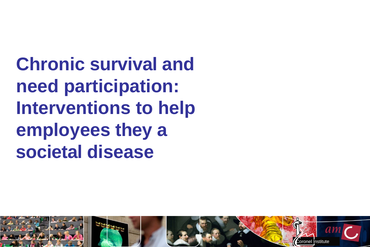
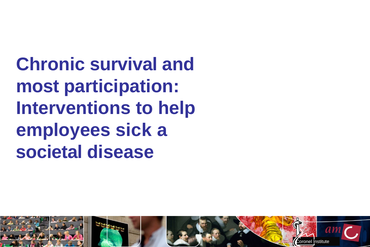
need: need -> most (38, 86)
they: they -> sick (134, 130)
